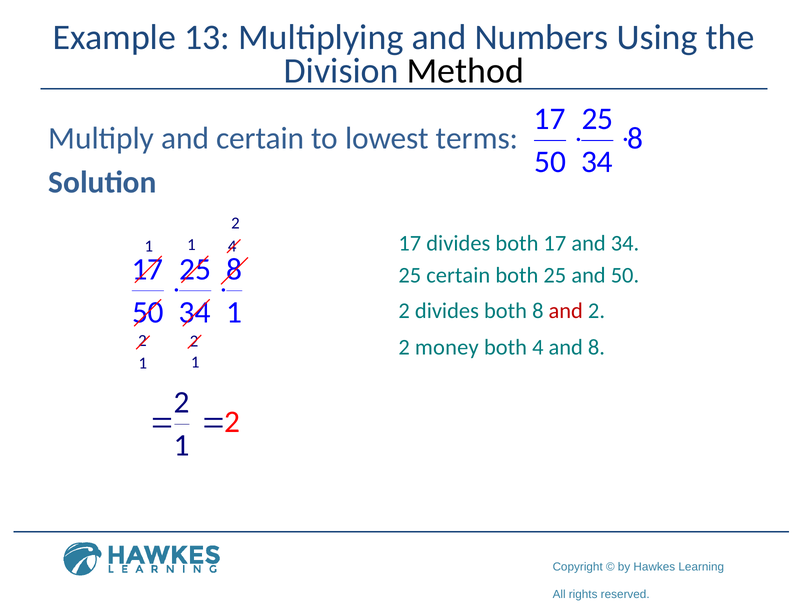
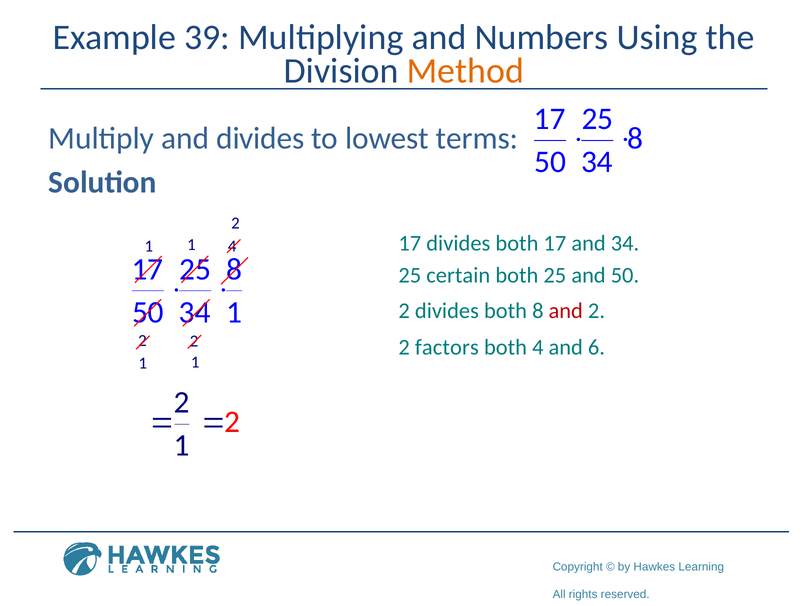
13: 13 -> 39 (207, 37)
Method colour: black -> orange (465, 71)
and certain: certain -> divides (260, 138)
money: money -> factors (447, 347)
and 8: 8 -> 6 (597, 347)
